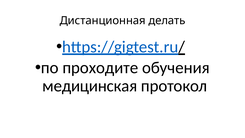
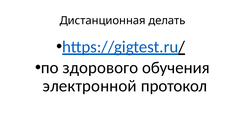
проходите: проходите -> здорового (100, 68)
медицинская: медицинская -> электронной (90, 86)
